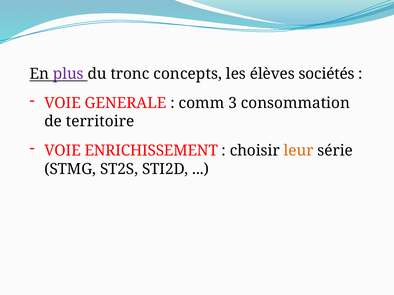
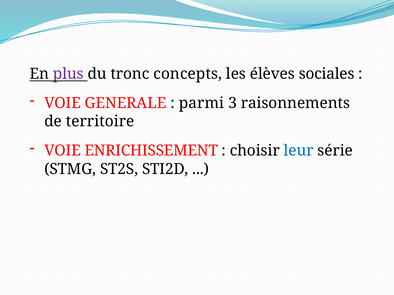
sociétés: sociétés -> sociales (327, 74)
comm: comm -> parmi (201, 103)
consommation: consommation -> raisonnements (295, 103)
leur colour: orange -> blue (299, 151)
